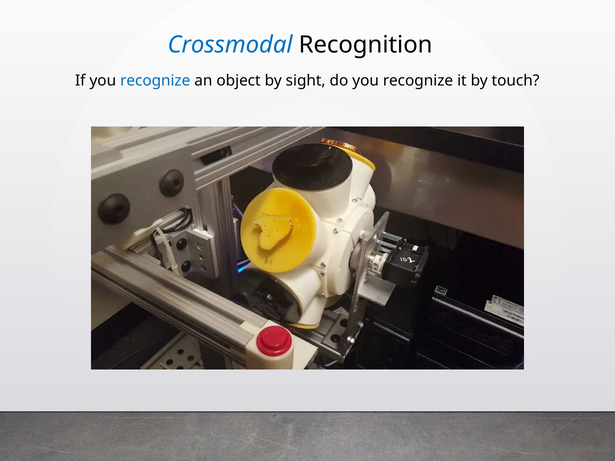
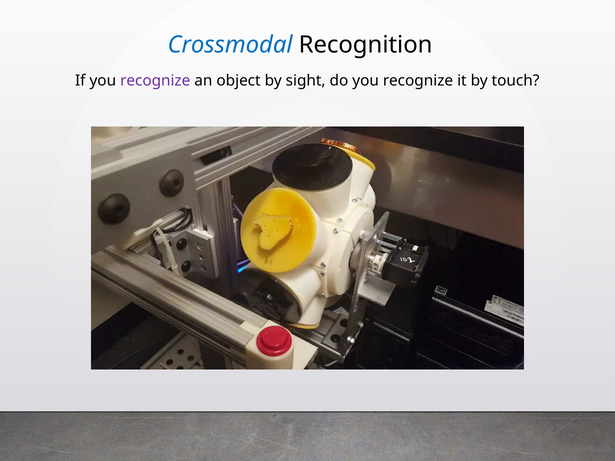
recognize colour: blue -> purple (155, 81)
